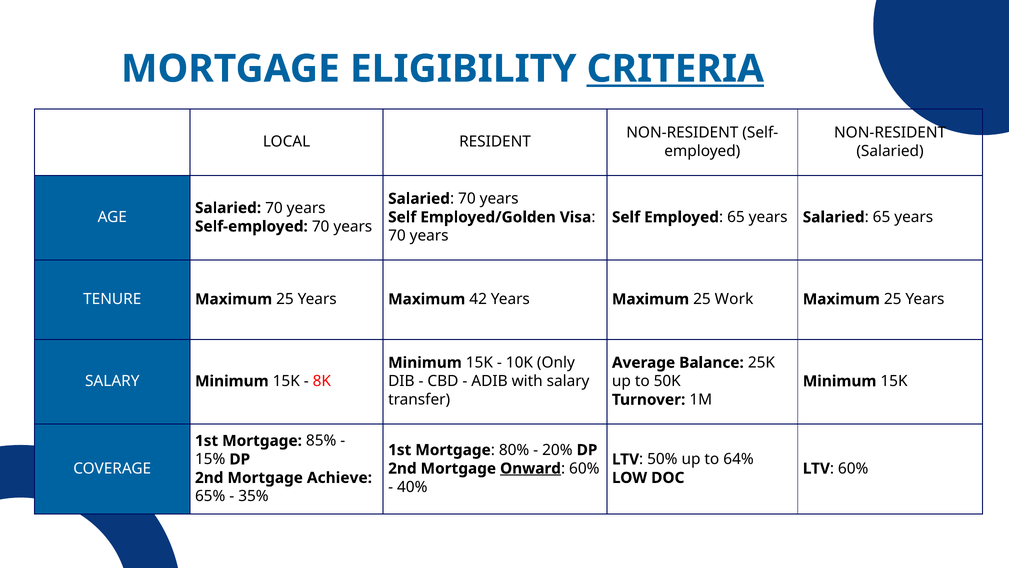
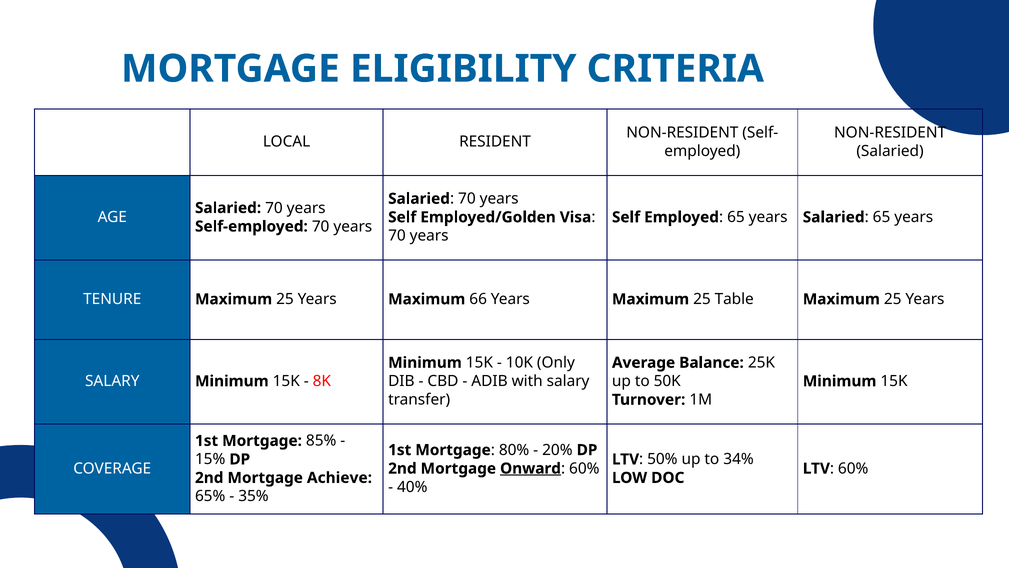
CRITERIA underline: present -> none (675, 69)
42: 42 -> 66 (478, 299)
Work: Work -> Table (734, 299)
64%: 64% -> 34% (739, 459)
